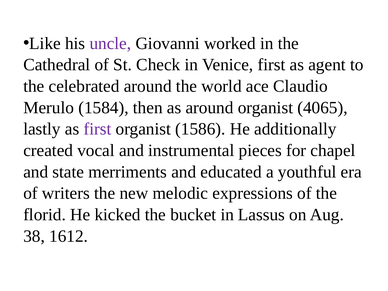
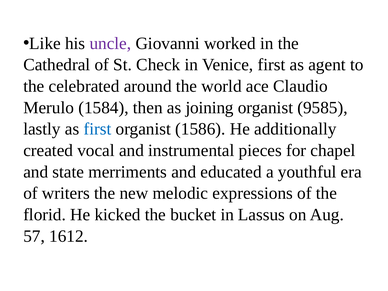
as around: around -> joining (210, 108)
4065: 4065 -> 9585 (322, 108)
first colour: purple -> blue (97, 129)
38: 38 -> 57 (34, 236)
